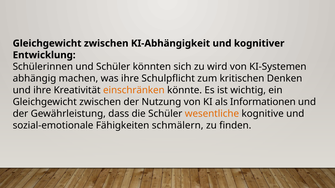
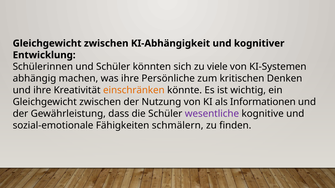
wird: wird -> viele (217, 67)
Schulpflicht: Schulpflicht -> Persönliche (168, 79)
wesentliche colour: orange -> purple (212, 114)
